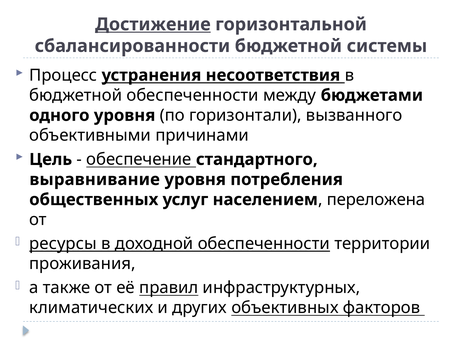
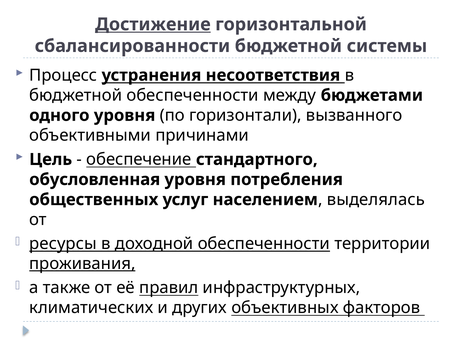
выравнивание: выравнивание -> обусловленная (95, 179)
переложена: переложена -> выделялась (376, 199)
проживания underline: none -> present (82, 263)
